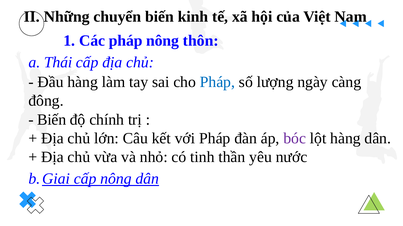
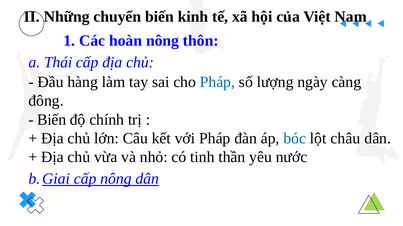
Các pháp: pháp -> hoàn (126, 41)
bóc colour: purple -> blue (295, 139)
lột hàng: hàng -> châu (345, 139)
